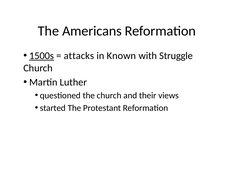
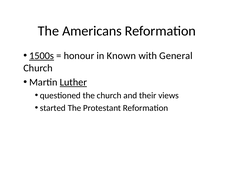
attacks: attacks -> honour (79, 56)
Struggle: Struggle -> General (176, 56)
Luther underline: none -> present (73, 83)
